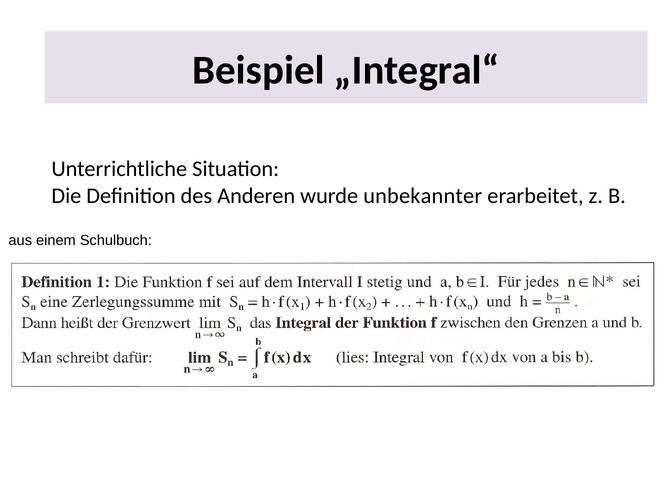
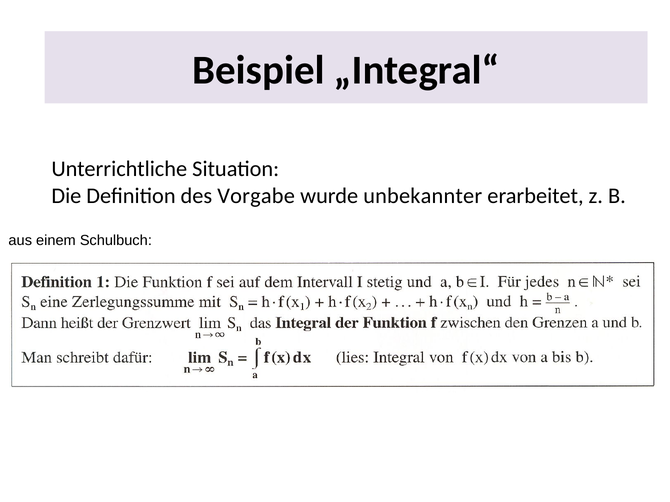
Anderen: Anderen -> Vorgabe (256, 196)
